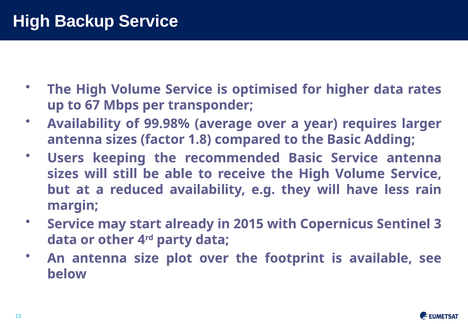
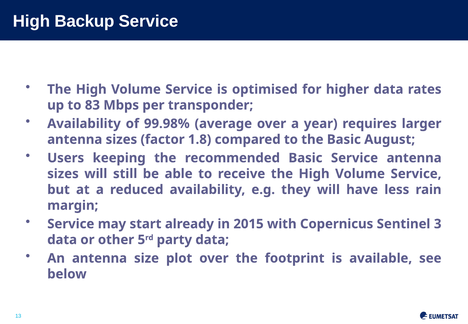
67: 67 -> 83 (92, 105)
Adding: Adding -> August (390, 139)
4: 4 -> 5 (141, 240)
